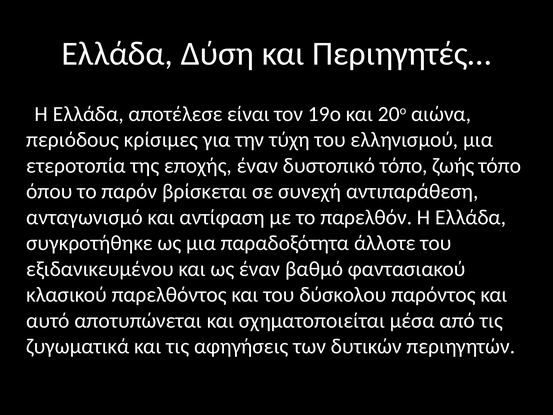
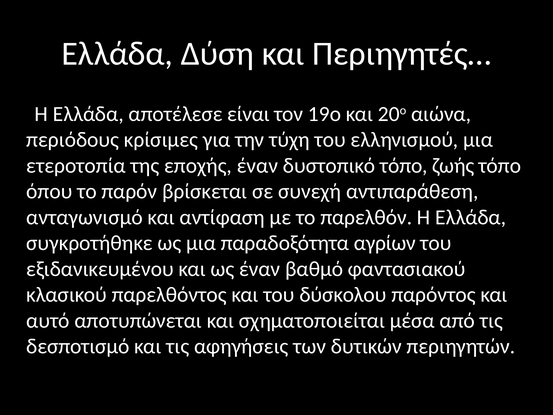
άλλοτε: άλλοτε -> αγρίων (385, 243)
ζυγωματικά: ζυγωματικά -> δεσποτισμό (78, 346)
